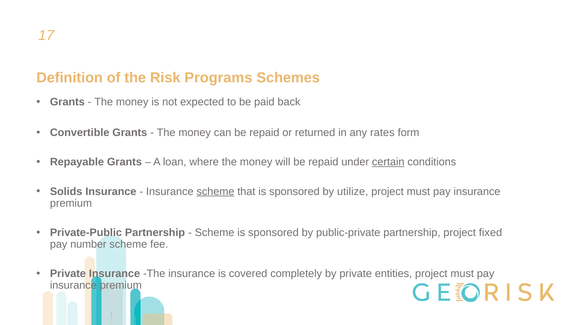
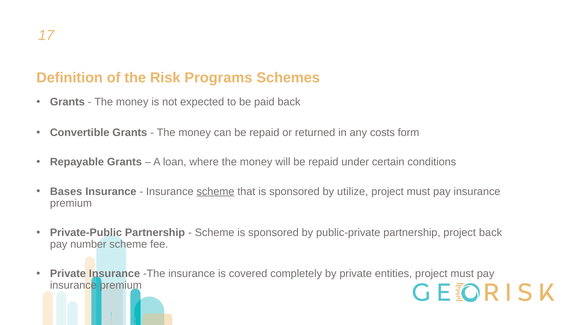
rates: rates -> costs (382, 132)
certain underline: present -> none (388, 162)
Solids: Solids -> Bases (66, 191)
project fixed: fixed -> back (491, 232)
